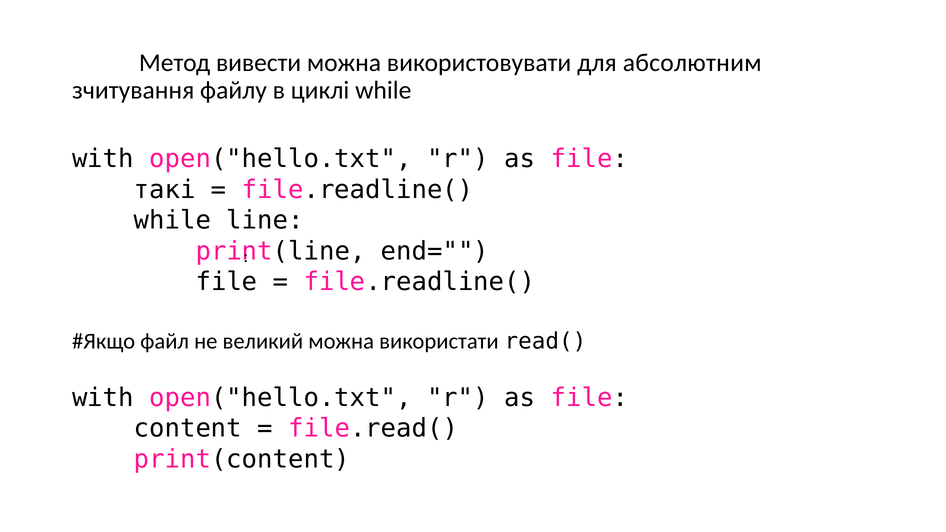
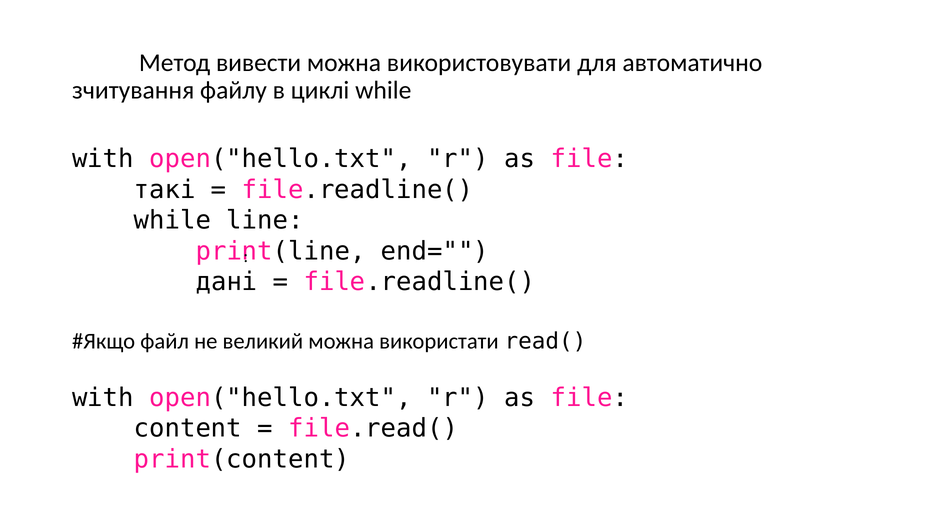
абсолютним: абсолютним -> автоматично (692, 63)
file: file -> дані (227, 282)
